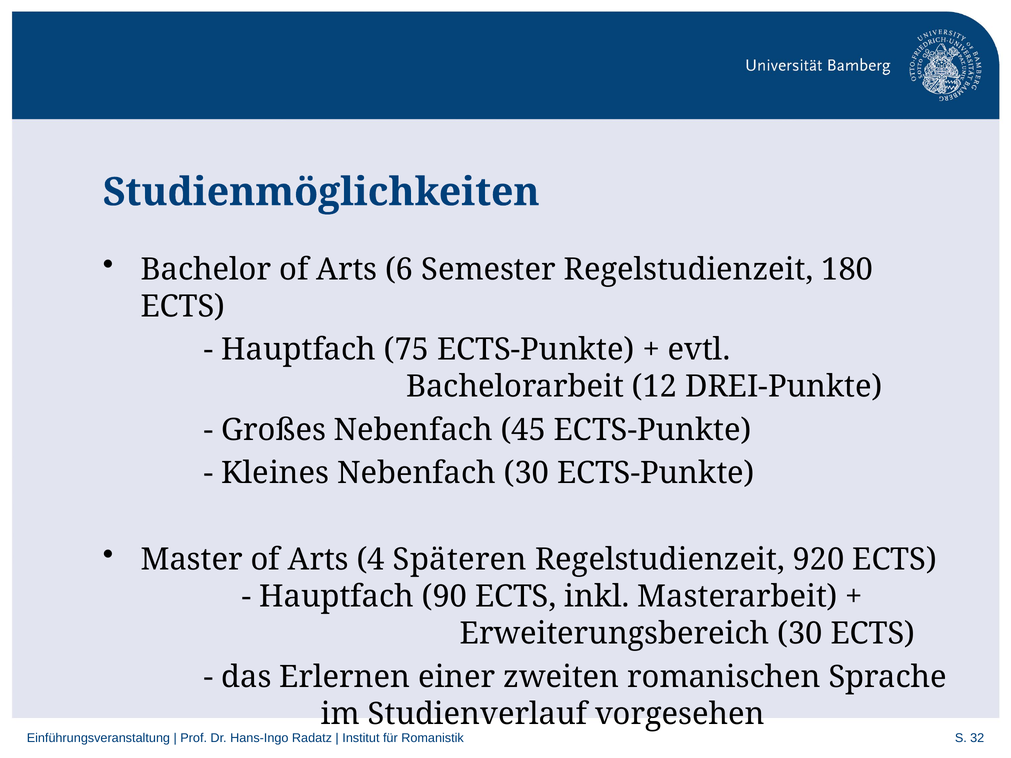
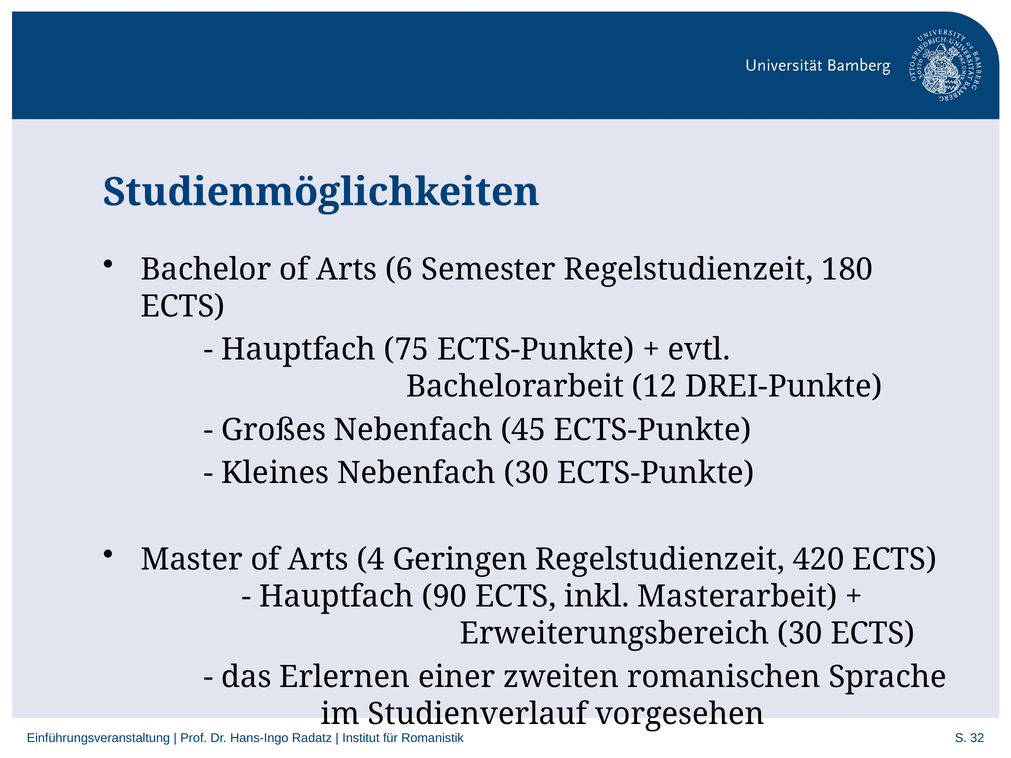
Späteren: Späteren -> Geringen (460, 560)
920: 920 -> 420 (819, 560)
